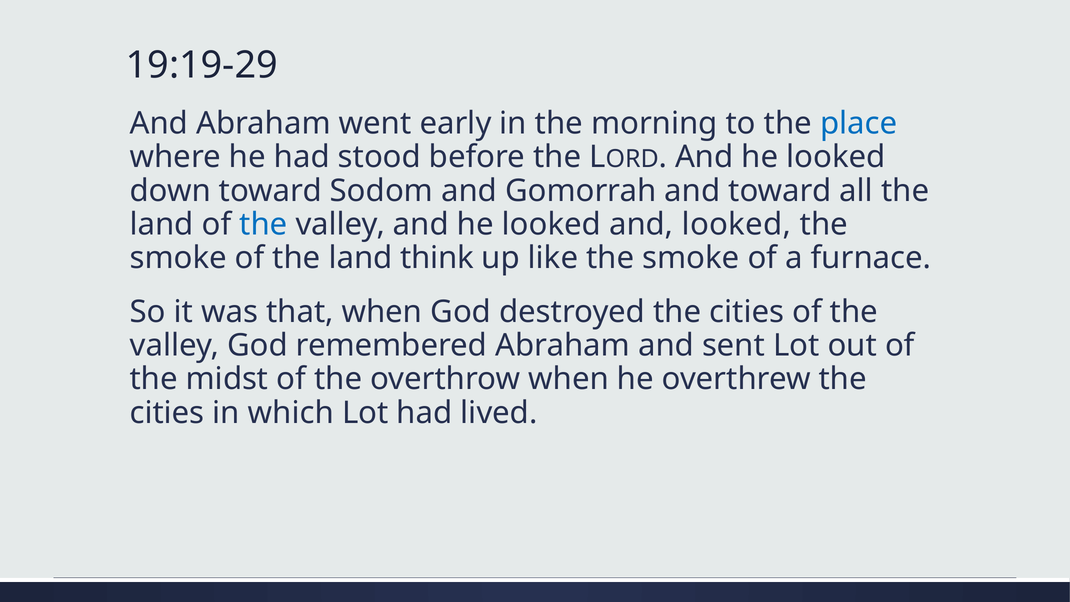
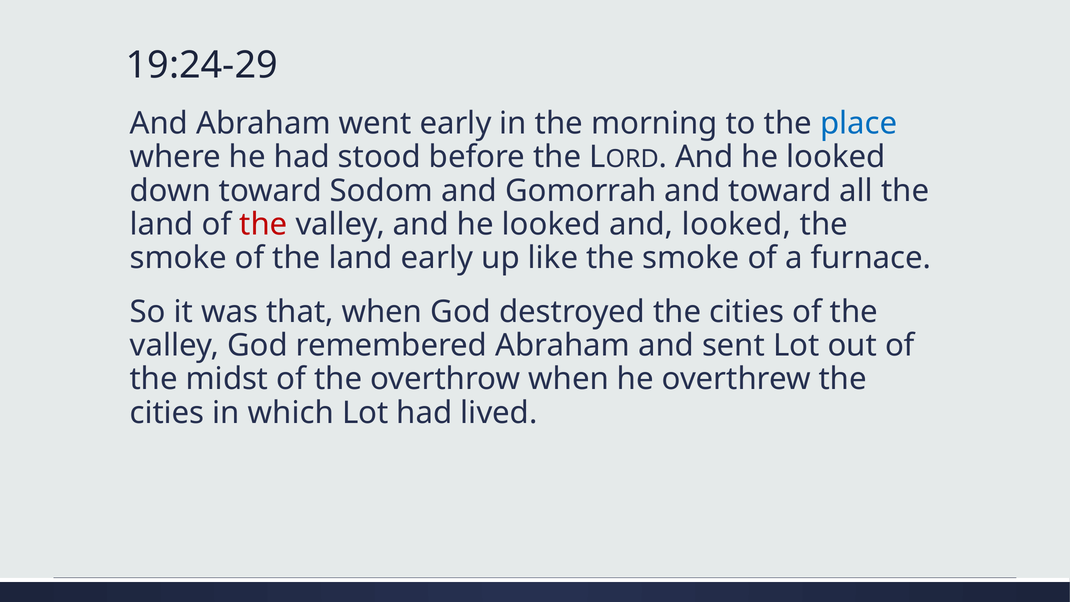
19:19-29: 19:19-29 -> 19:24-29 (202, 65)
the colour: blue -> red (263, 224)
land think: think -> early (437, 258)
